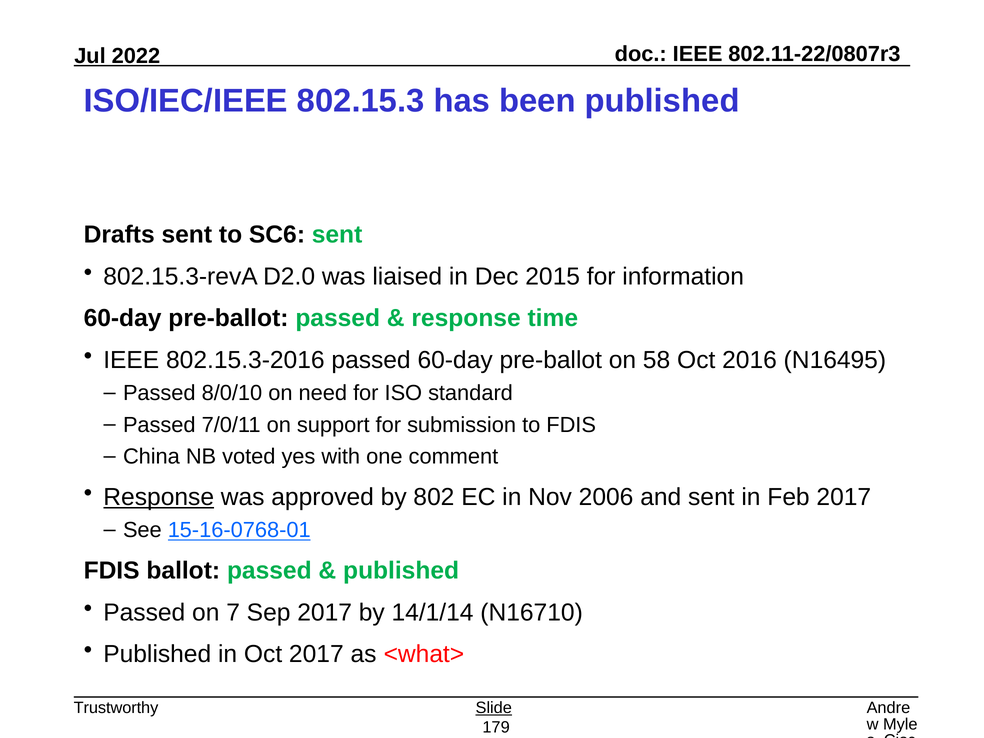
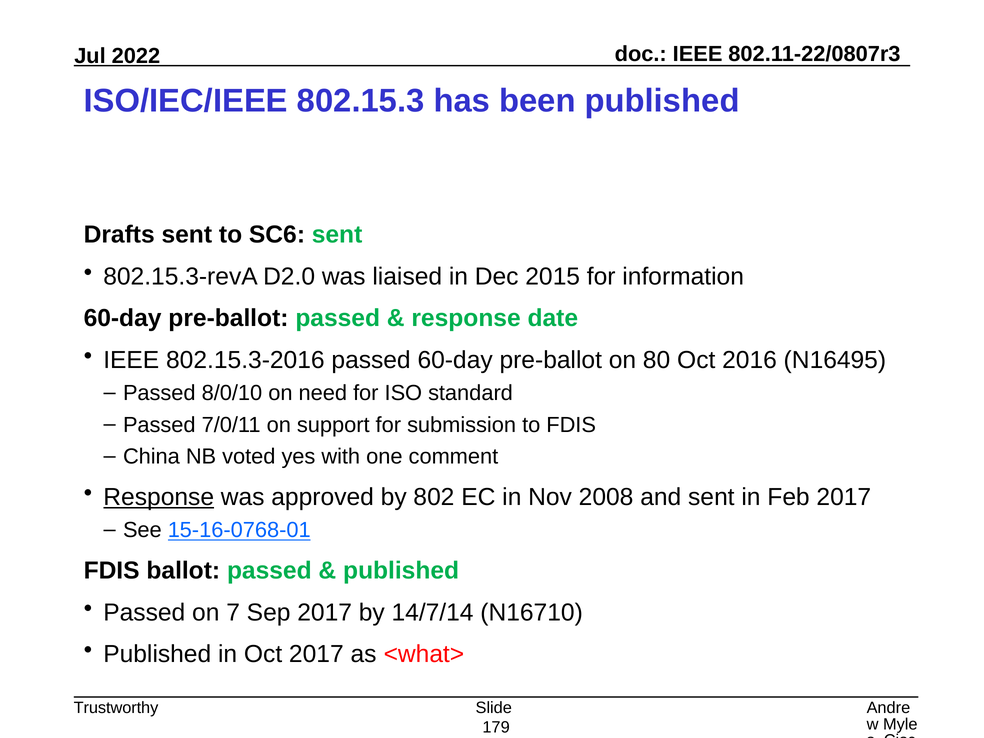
time: time -> date (553, 318)
58: 58 -> 80 (657, 360)
2006: 2006 -> 2008 (606, 497)
14/1/14: 14/1/14 -> 14/7/14 (433, 612)
Slide underline: present -> none (494, 708)
